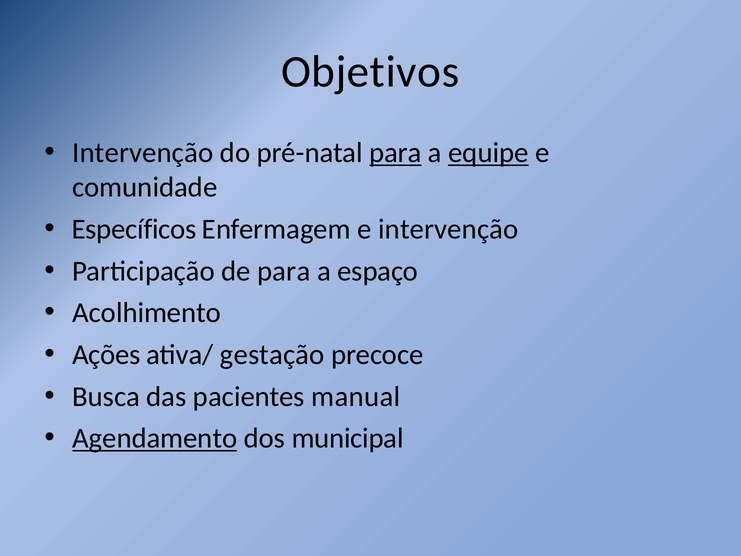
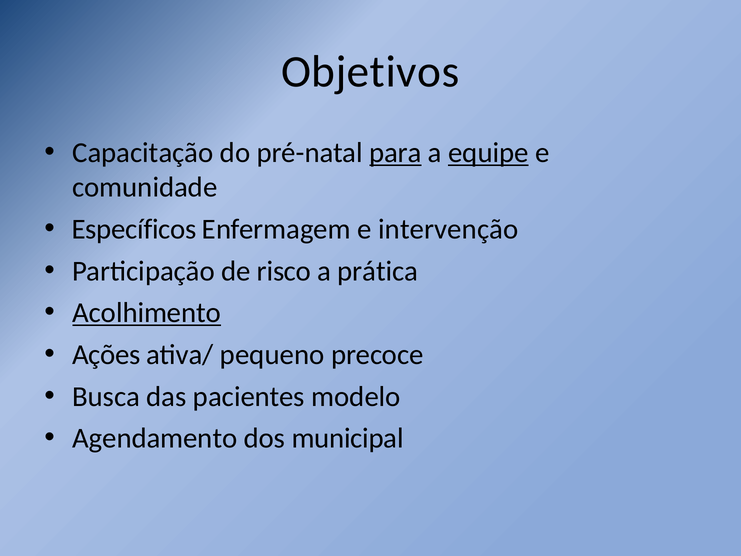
Intervenção: Intervenção -> Capacitação (143, 153)
de para: para -> risco (284, 271)
espaço: espaço -> prática (378, 271)
Acolhimento underline: none -> present (147, 313)
gestação: gestação -> pequeno (272, 355)
manual: manual -> modelo (356, 396)
Agendamento underline: present -> none (155, 438)
